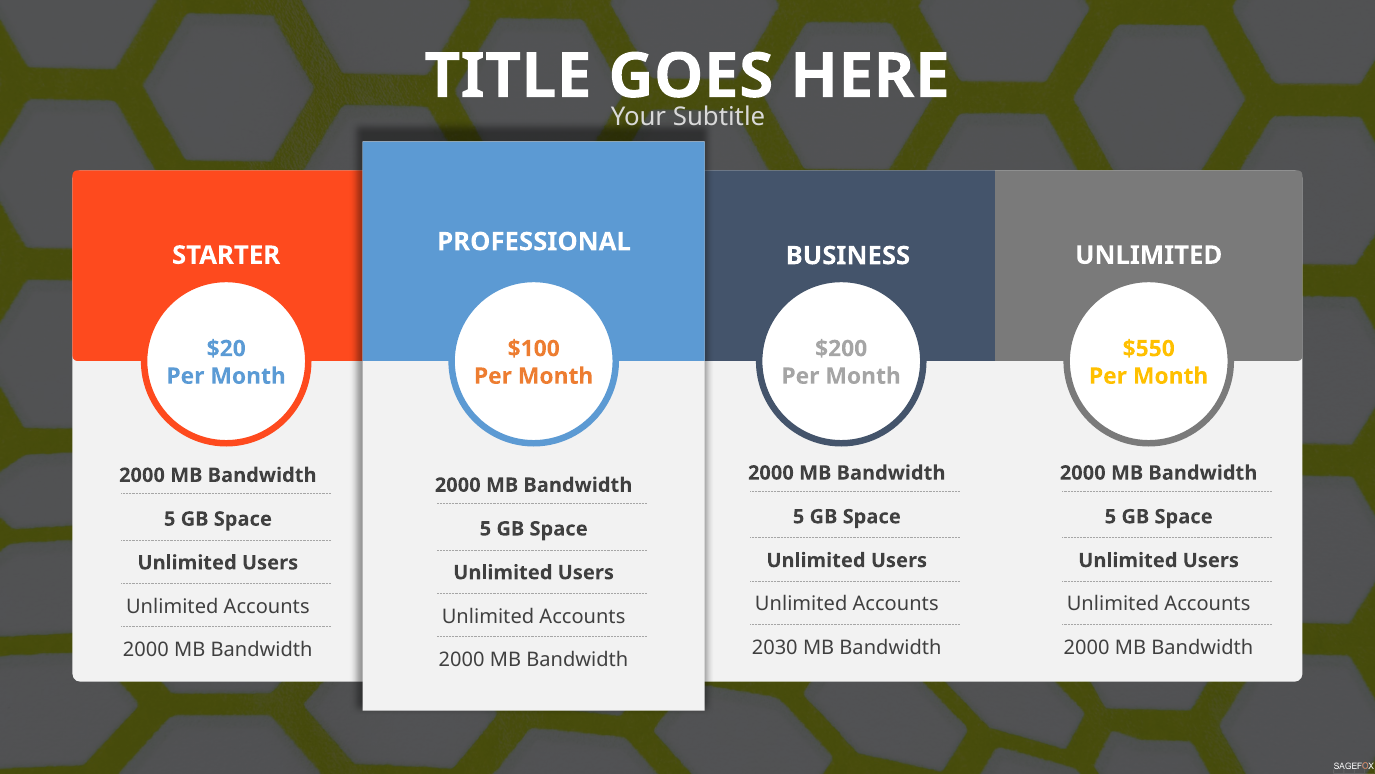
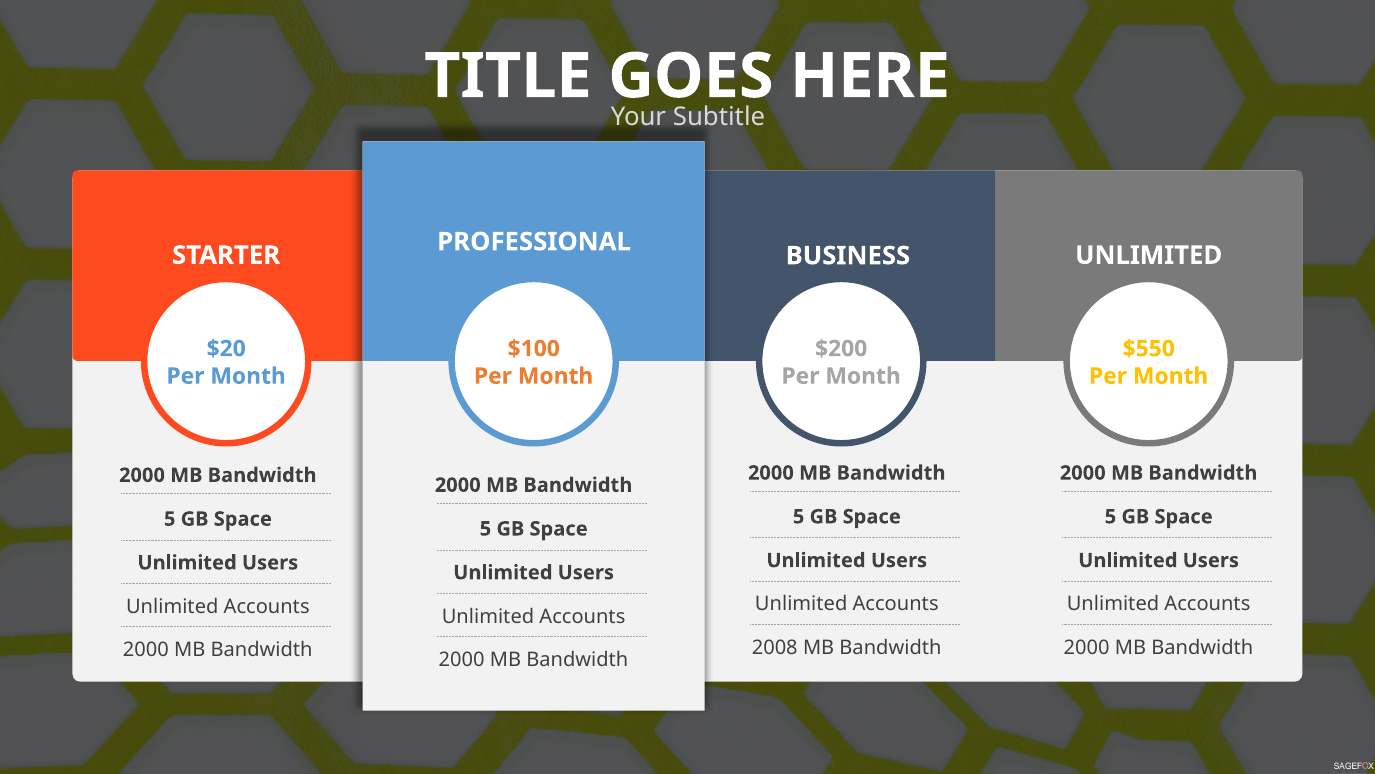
2030: 2030 -> 2008 (775, 648)
